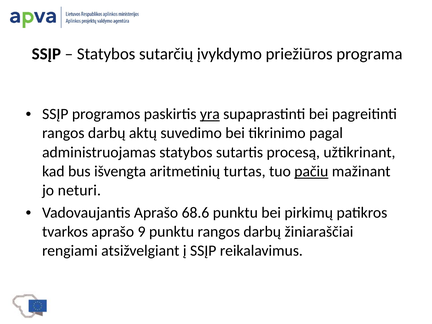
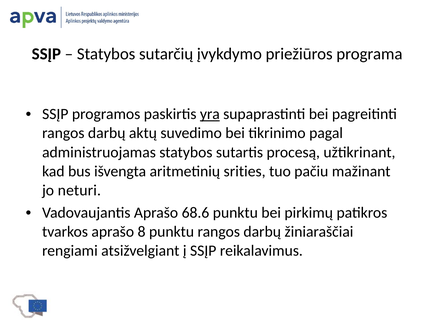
turtas: turtas -> srities (245, 171)
pačiu underline: present -> none (311, 171)
9: 9 -> 8 (142, 232)
